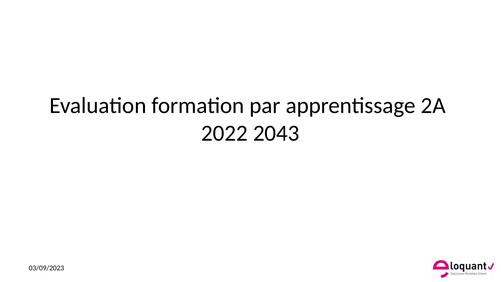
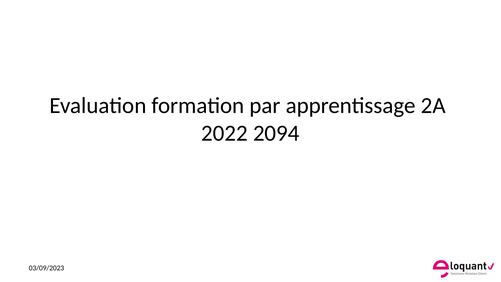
2043: 2043 -> 2094 (276, 133)
